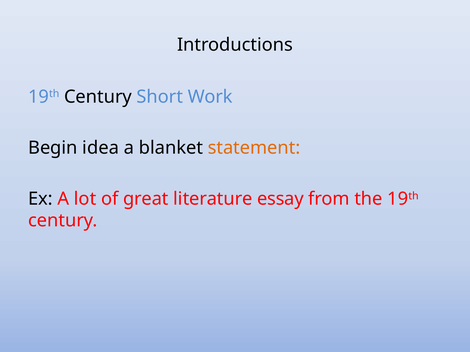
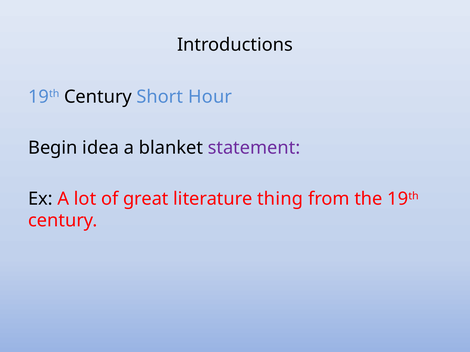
Work: Work -> Hour (210, 97)
statement colour: orange -> purple (254, 148)
essay: essay -> thing (280, 199)
